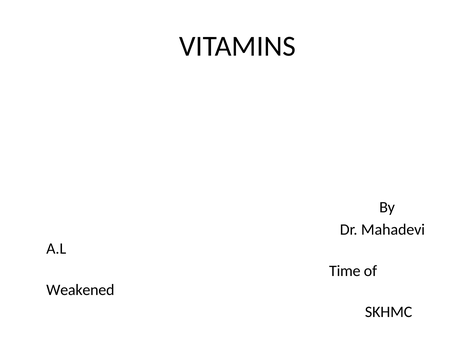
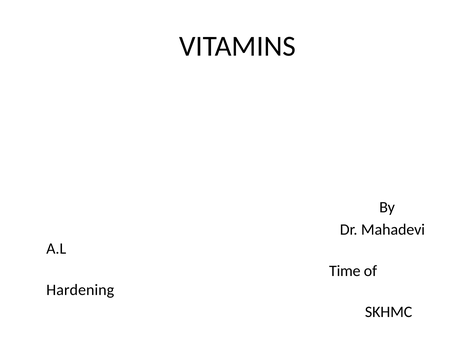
Weakened: Weakened -> Hardening (80, 289)
